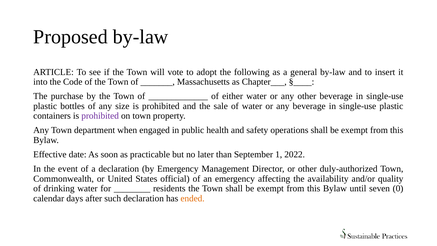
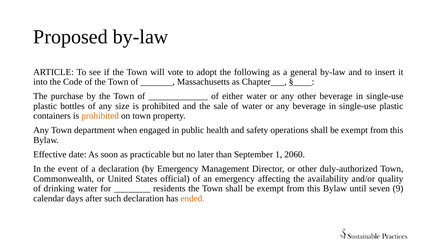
prohibited colour: purple -> orange (100, 116)
2022: 2022 -> 2060 (295, 154)
0: 0 -> 9 (398, 188)
